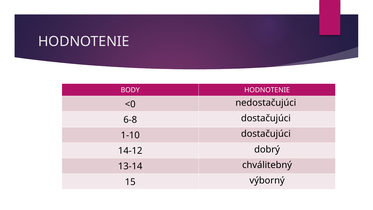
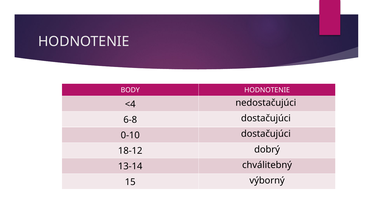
<0: <0 -> <4 (130, 104)
1-10: 1-10 -> 0-10 (130, 135)
14-12: 14-12 -> 18-12 (130, 151)
